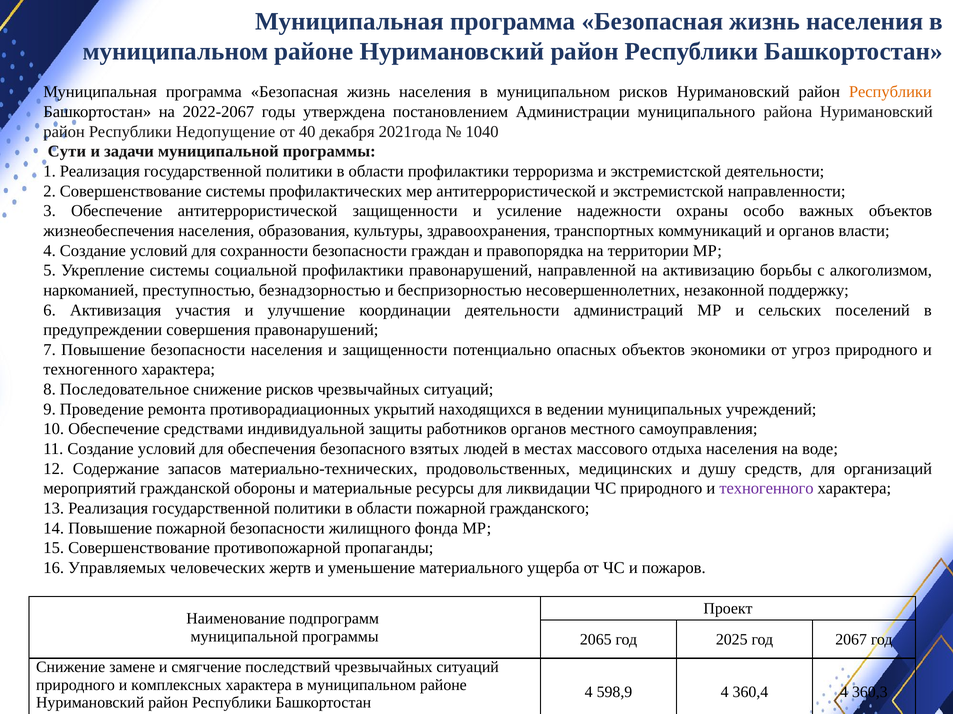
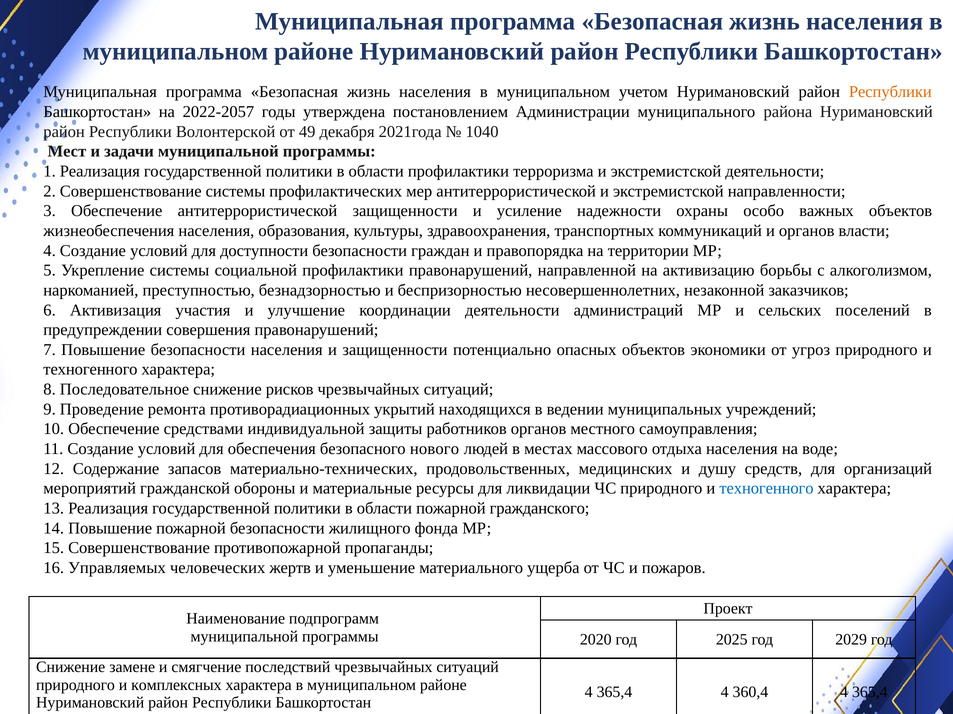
муниципальном рисков: рисков -> учетом (643, 92)
2022-2067: 2022-2067 -> 2022-2057 (218, 112)
Недопущение: Недопущение -> Волонтерской (226, 132)
40: 40 -> 49 (307, 132)
Сути: Сути -> Мест (67, 152)
сохранности: сохранности -> доступности (264, 251)
поддержку: поддержку -> заказчиков (809, 291)
взятых: взятых -> нового (435, 449)
техногенного colour: purple -> blue (767, 489)
2065: 2065 -> 2020 (596, 640)
2067: 2067 -> 2029 (851, 640)
598,9: 598,9 -> 365,4 (614, 693)
360,4 4 360,3: 360,3 -> 365,4 (870, 693)
